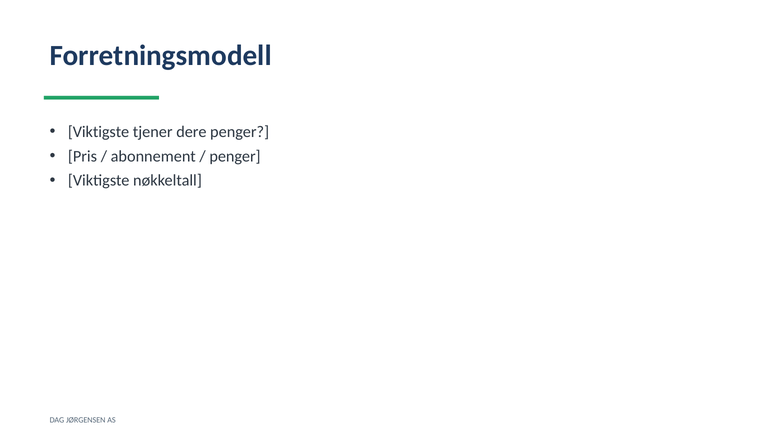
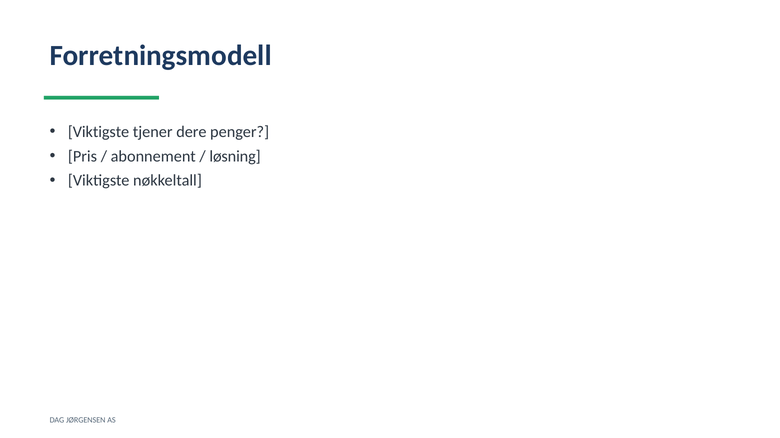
penger: penger -> løsning (235, 156)
